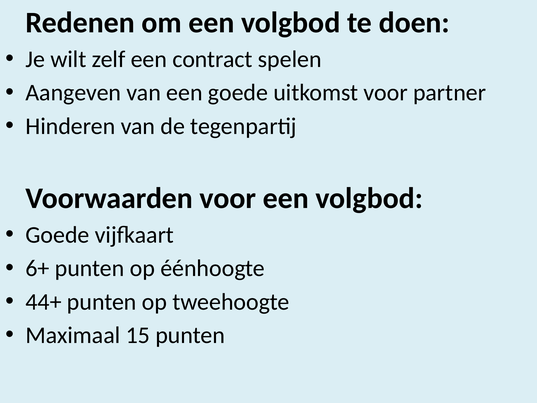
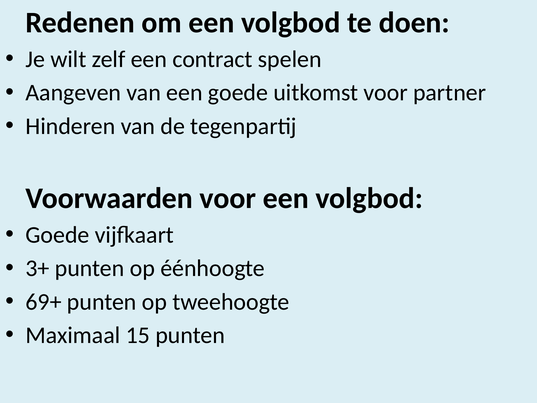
6+: 6+ -> 3+ (38, 268)
44+: 44+ -> 69+ (44, 302)
